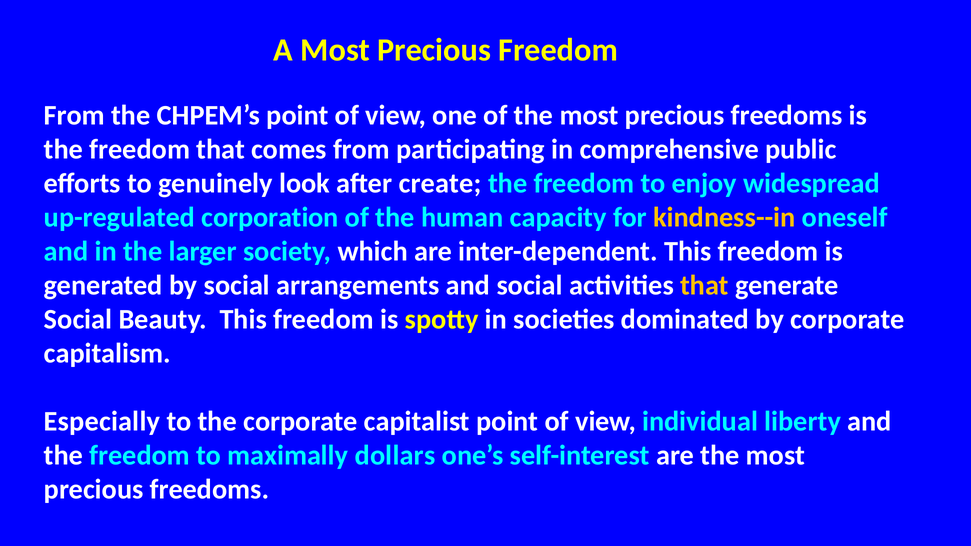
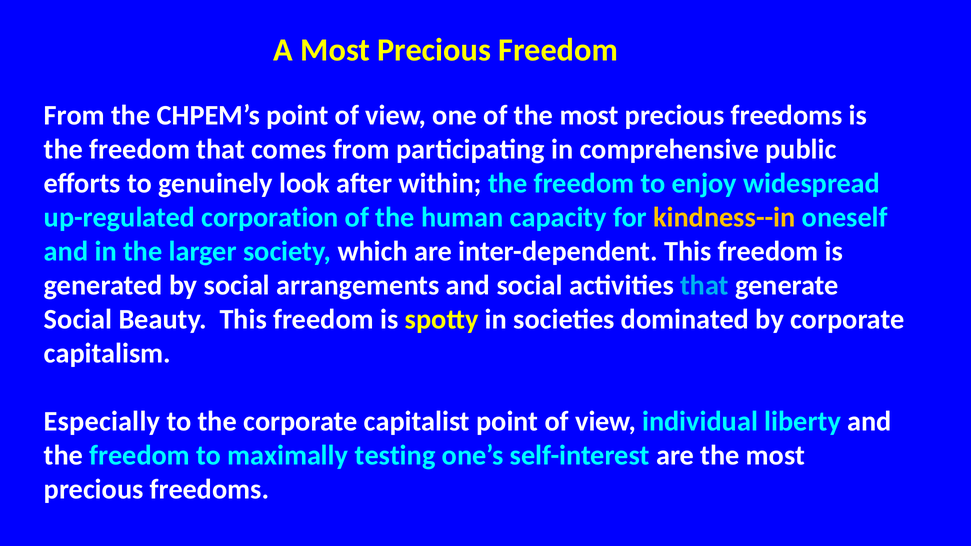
create: create -> within (440, 183)
that colour: yellow -> light blue (704, 285)
dollars: dollars -> testing (395, 455)
